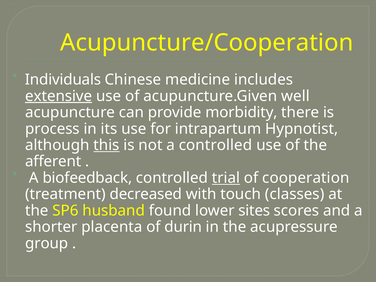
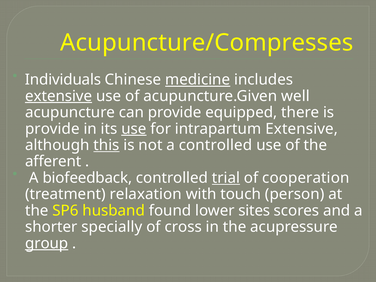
Acupuncture/Cooperation: Acupuncture/Cooperation -> Acupuncture/Compresses (207, 43)
medicine underline: none -> present (198, 80)
morbidity: morbidity -> equipped (241, 112)
process: process -> provide (52, 129)
use underline: none -> present (134, 129)
intrapartum Hypnotist: Hypnotist -> Extensive (302, 129)
decreased: decreased -> relaxation (146, 194)
classes: classes -> person (295, 194)
placenta: placenta -> specially (112, 227)
durin: durin -> cross (183, 227)
group underline: none -> present (47, 243)
